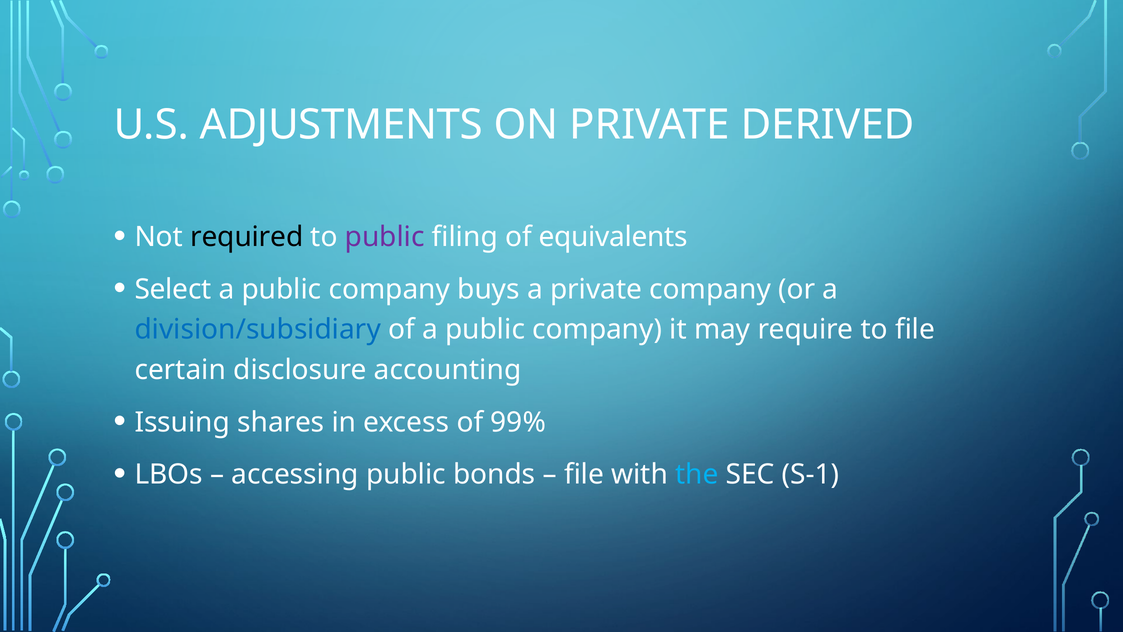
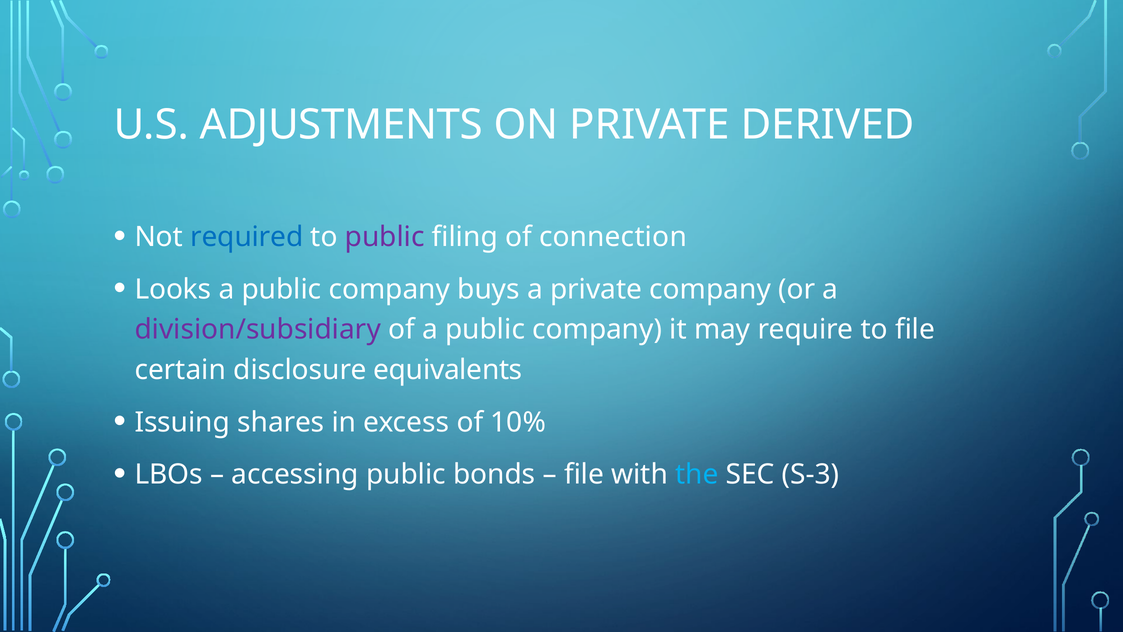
required colour: black -> blue (247, 237)
equivalents: equivalents -> connection (613, 237)
Select: Select -> Looks (173, 289)
division/subsidiary colour: blue -> purple (258, 330)
accounting: accounting -> equivalents (448, 370)
99%: 99% -> 10% (518, 422)
S-1: S-1 -> S-3 (811, 474)
